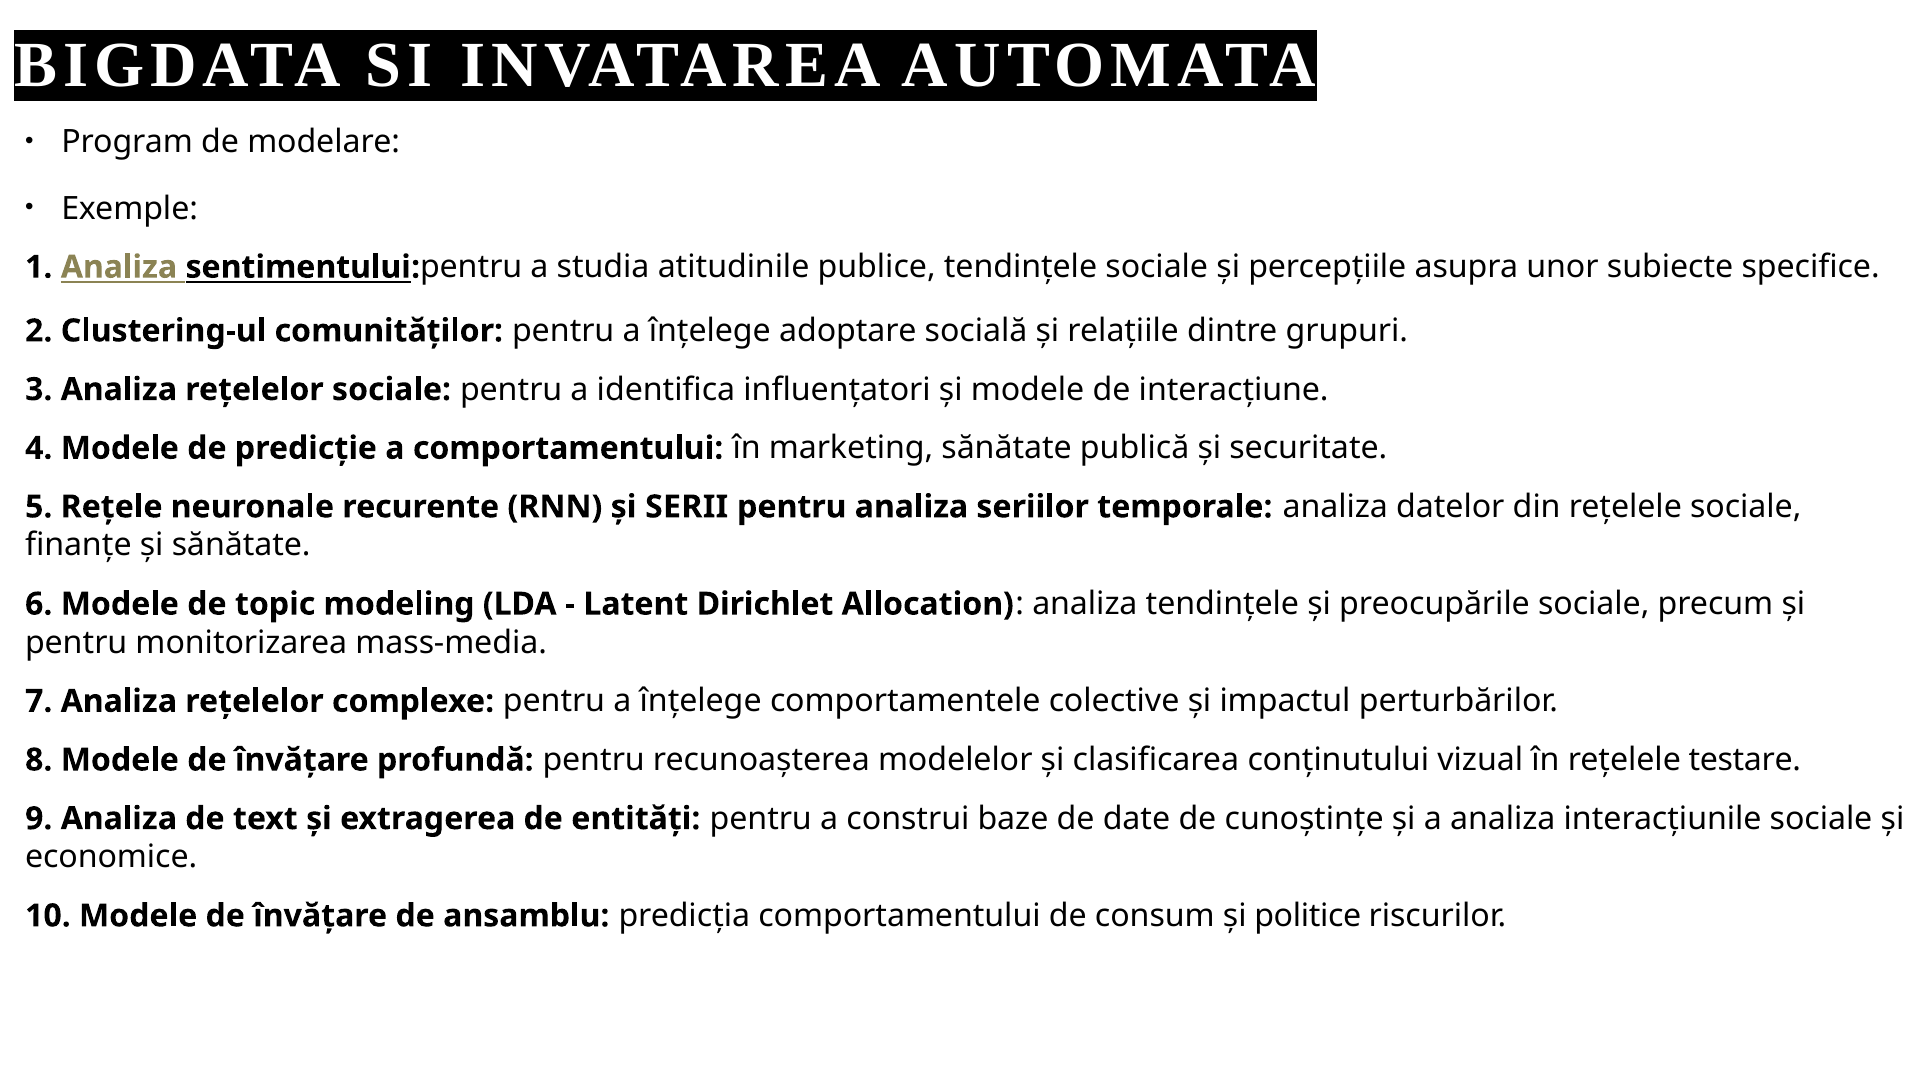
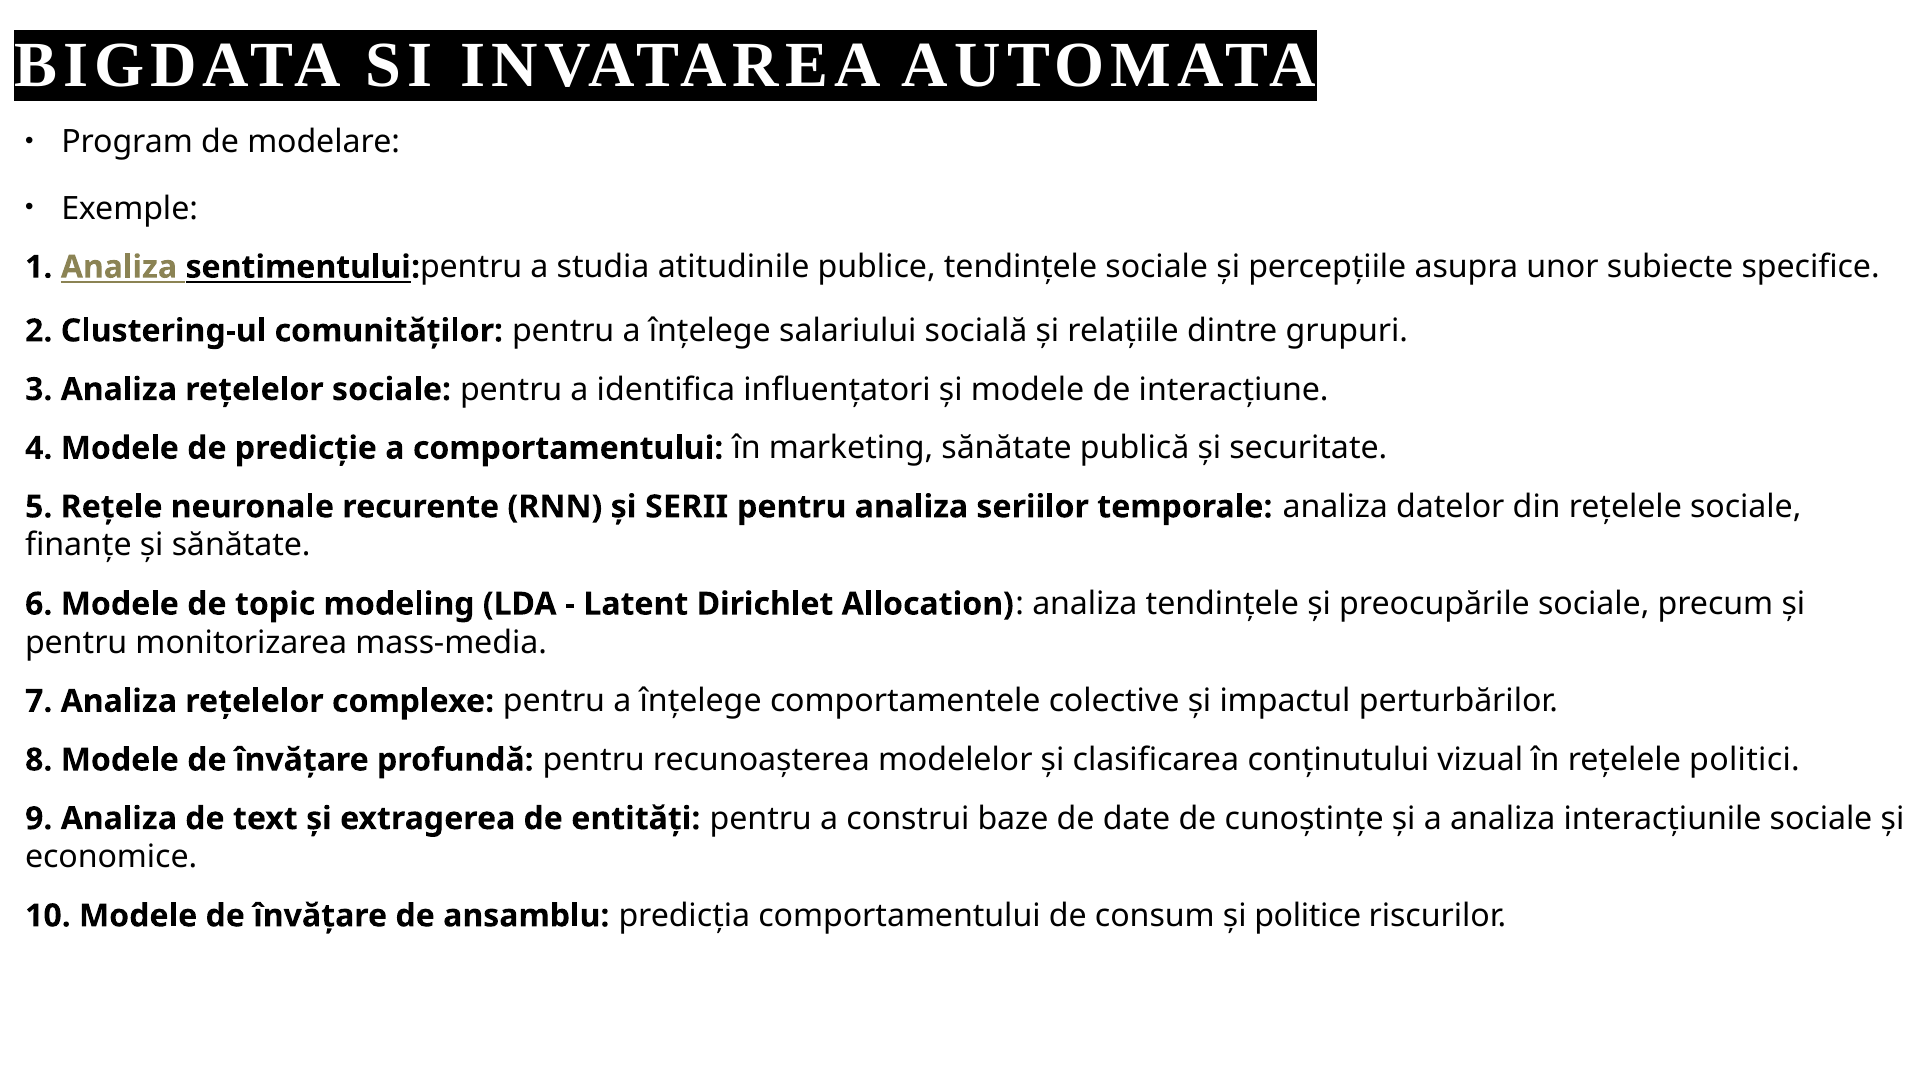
adoptare: adoptare -> salariului (848, 331)
testare: testare -> politici (1744, 760)
